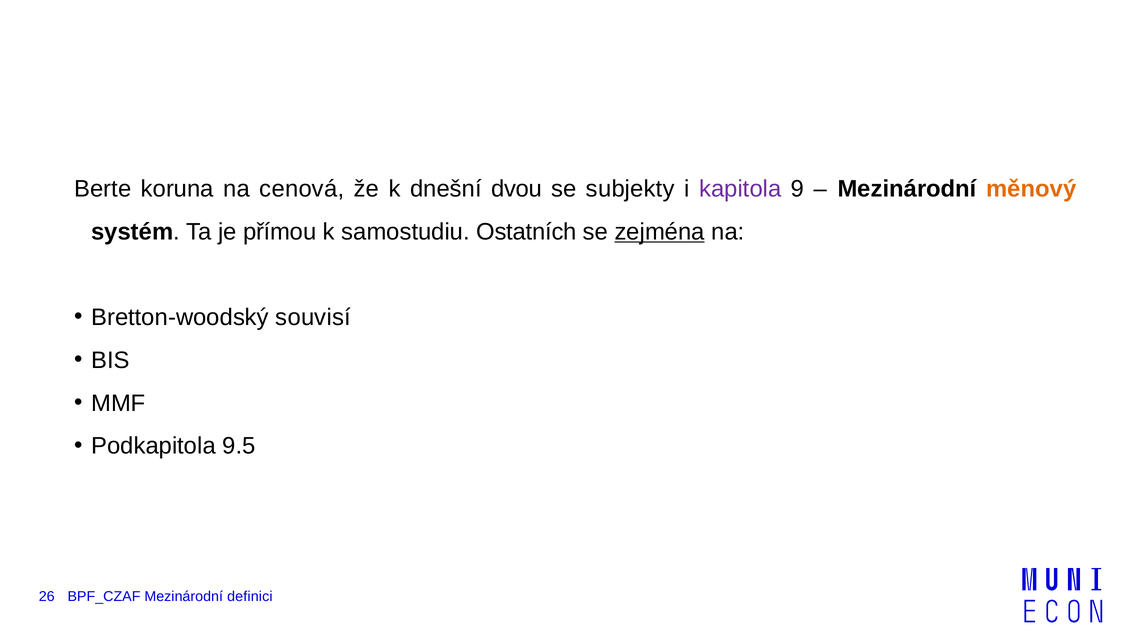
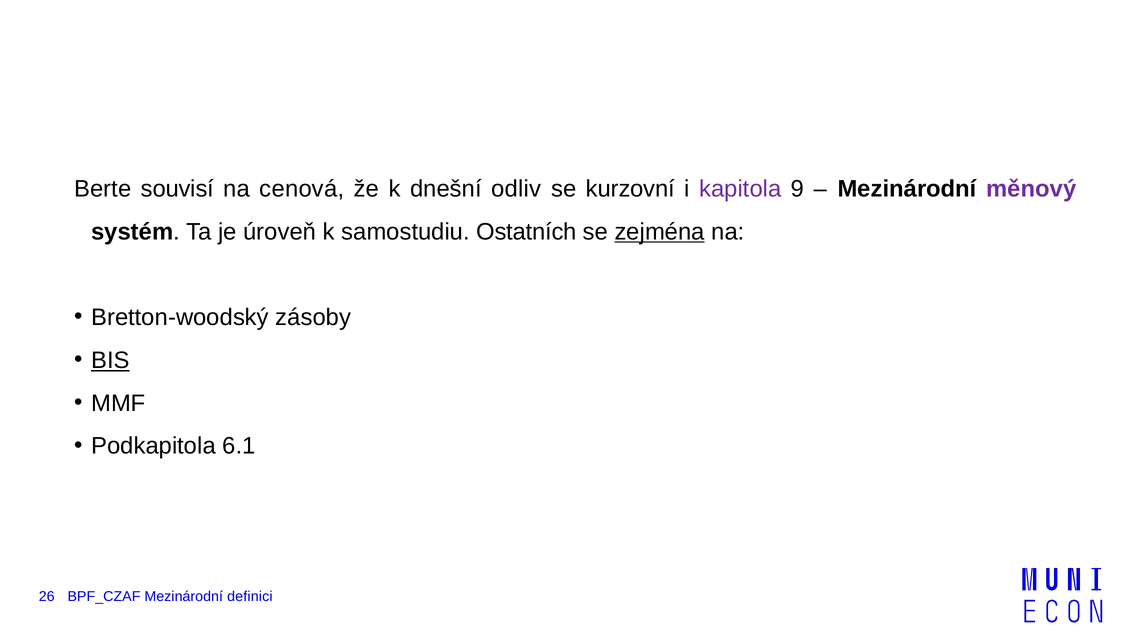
koruna: koruna -> souvisí (177, 189)
dvou: dvou -> odliv (516, 189)
subjekty: subjekty -> kurzovní (630, 189)
měnový colour: orange -> purple (1031, 189)
přímou: přímou -> úroveň (280, 232)
souvisí: souvisí -> zásoby (313, 318)
BIS underline: none -> present (110, 361)
9.5: 9.5 -> 6.1 (239, 446)
